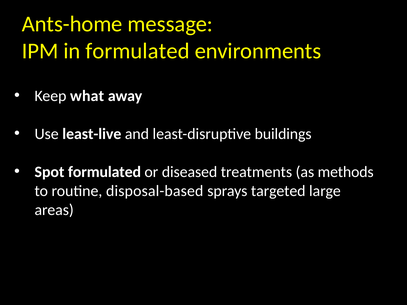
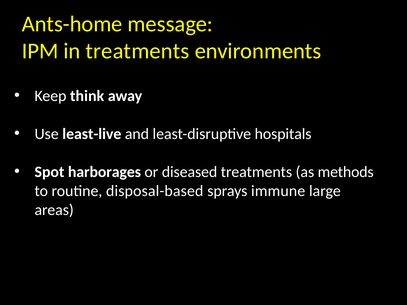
in formulated: formulated -> treatments (138, 51)
what: what -> think (87, 96)
buildings: buildings -> hospitals (283, 134)
Spot formulated: formulated -> harborages (105, 172)
targeted: targeted -> immune (278, 191)
